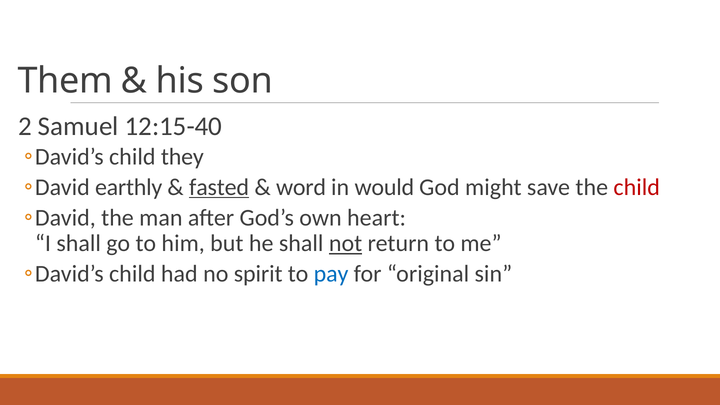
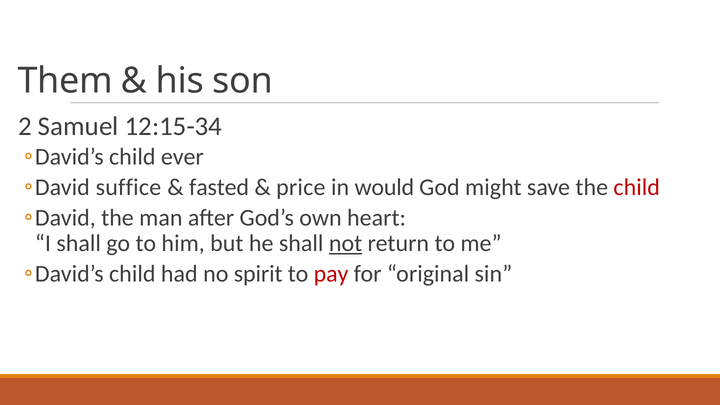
12:15-40: 12:15-40 -> 12:15-34 (173, 126)
they: they -> ever (182, 157)
earthly: earthly -> suffice (128, 187)
fasted underline: present -> none (219, 187)
word: word -> price (301, 187)
pay colour: blue -> red (331, 274)
